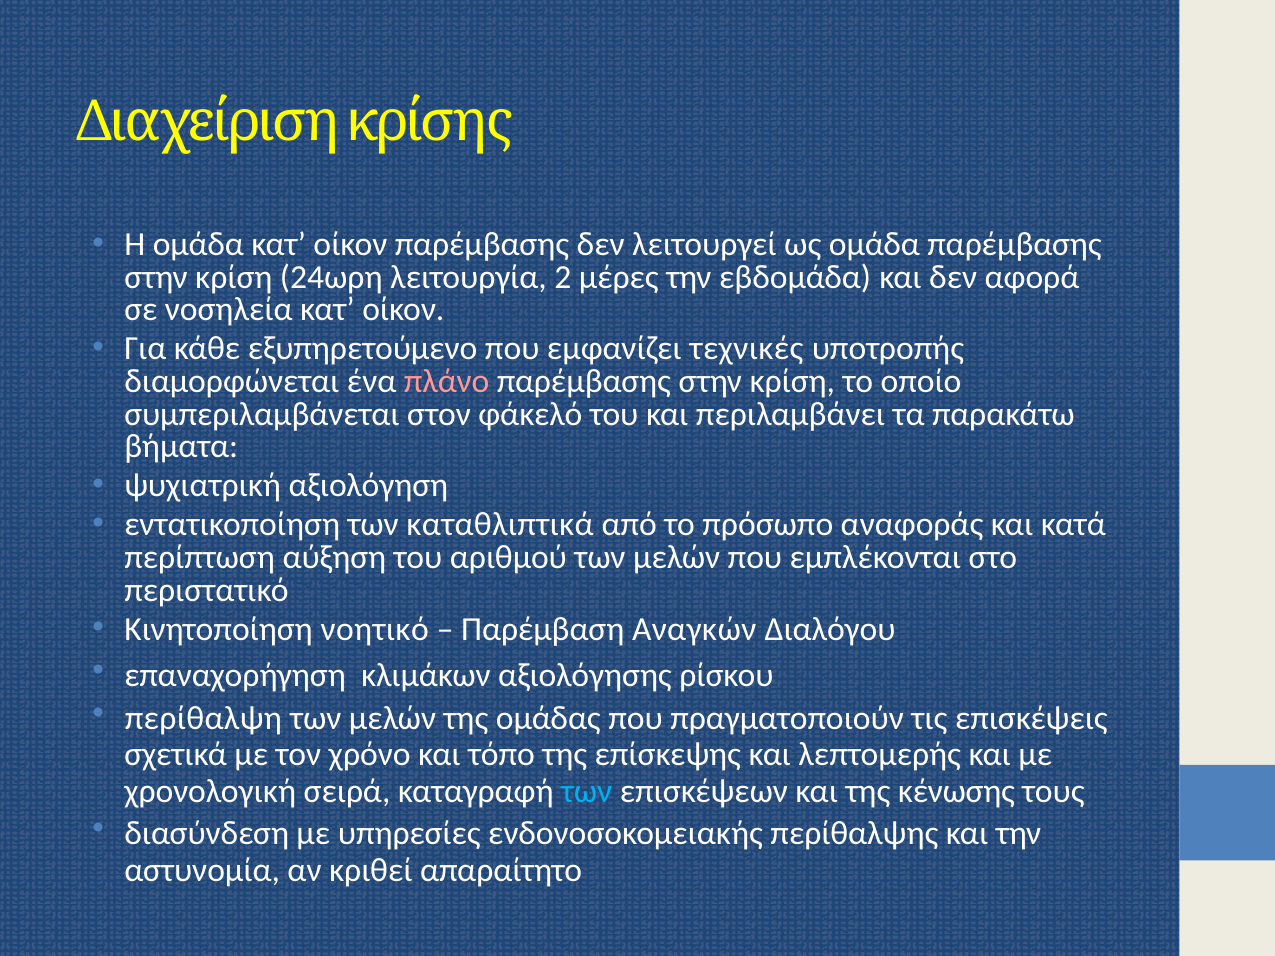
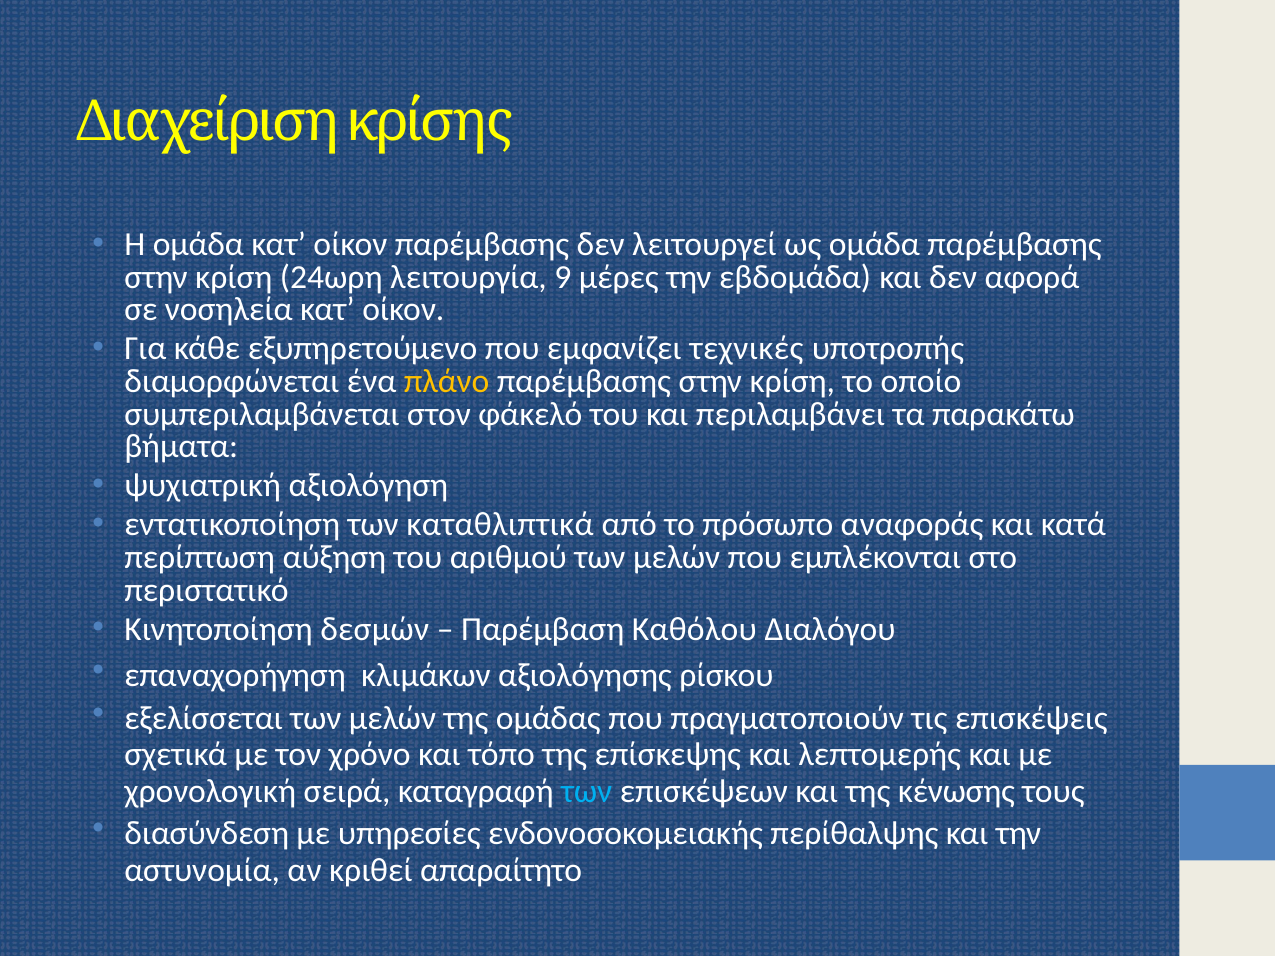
2: 2 -> 9 (563, 277)
πλάνο colour: pink -> yellow (447, 382)
νοητικό: νοητικό -> δεσμών (375, 629)
Αναγκών: Αναγκών -> Καθόλου (694, 629)
περίθαλψη: περίθαλψη -> εξελίσσεται (204, 718)
